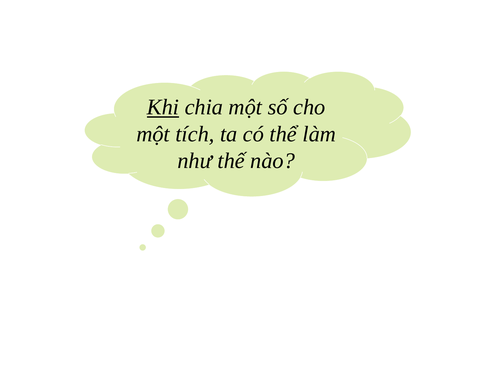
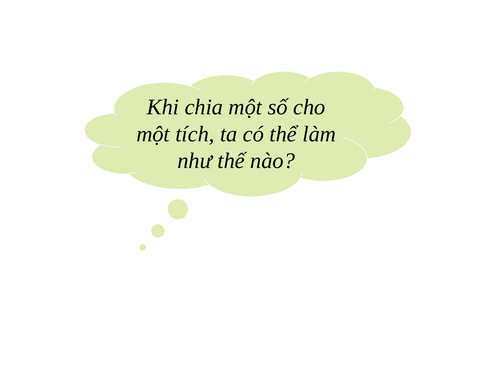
Khi underline: present -> none (163, 107)
